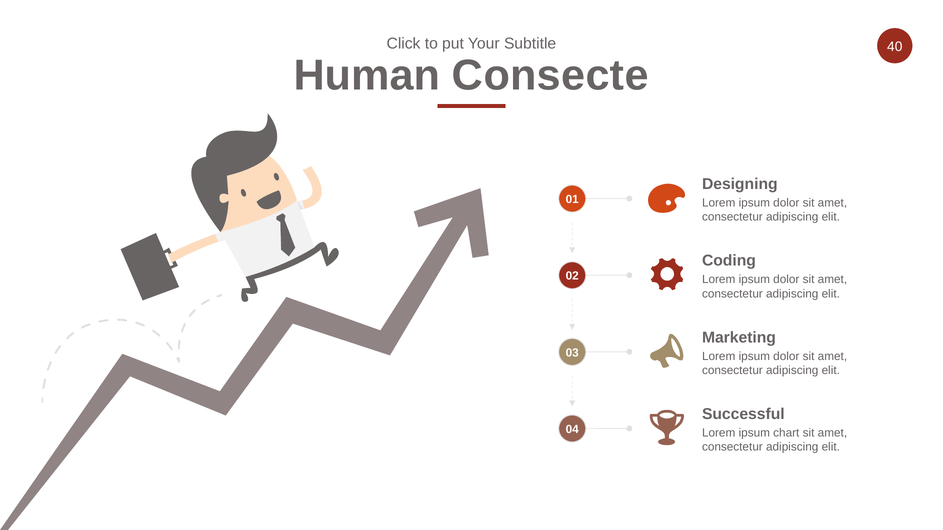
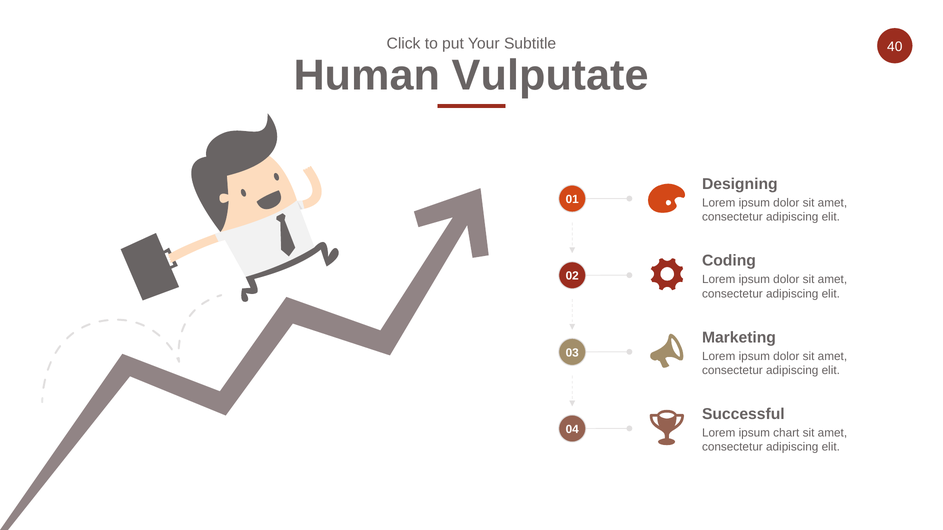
Consecte: Consecte -> Vulputate (550, 75)
